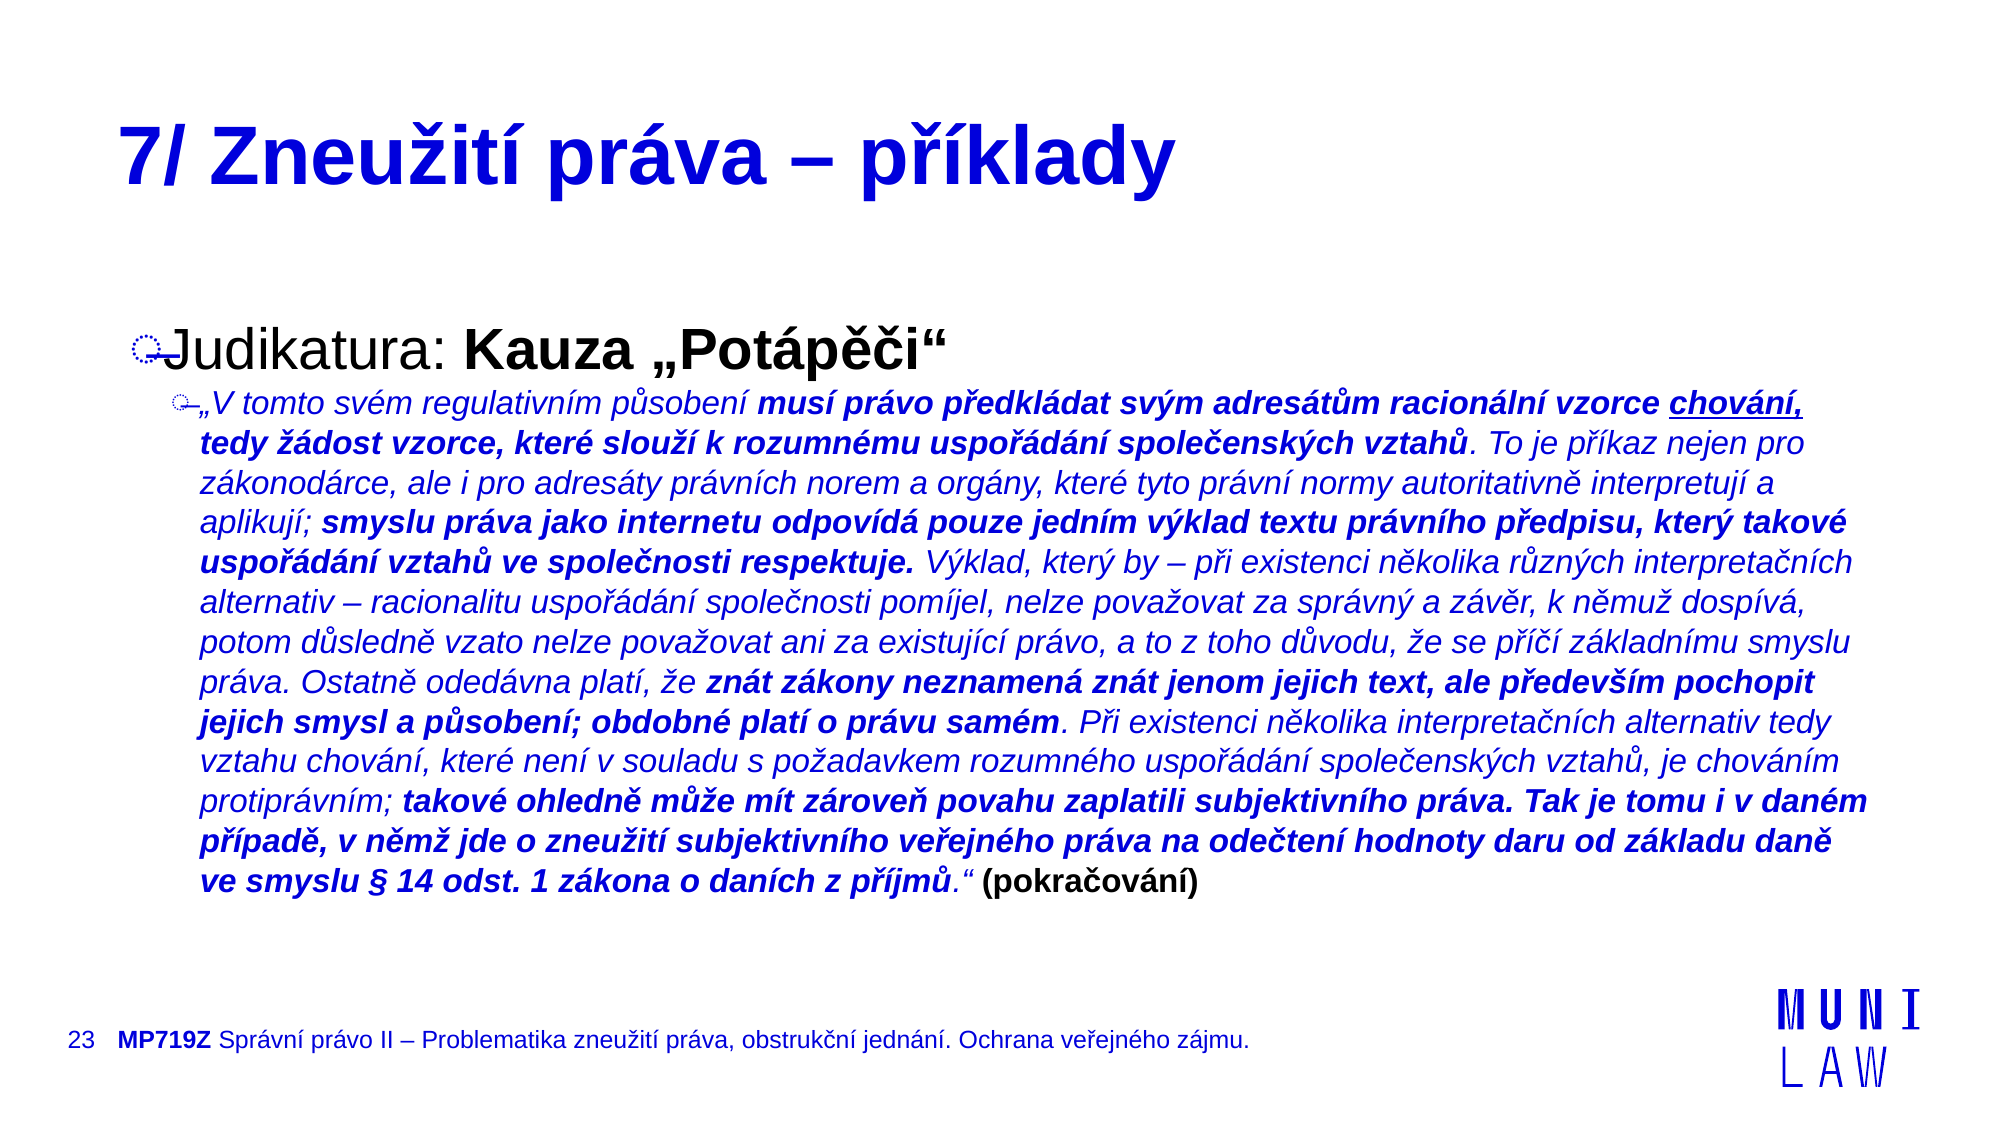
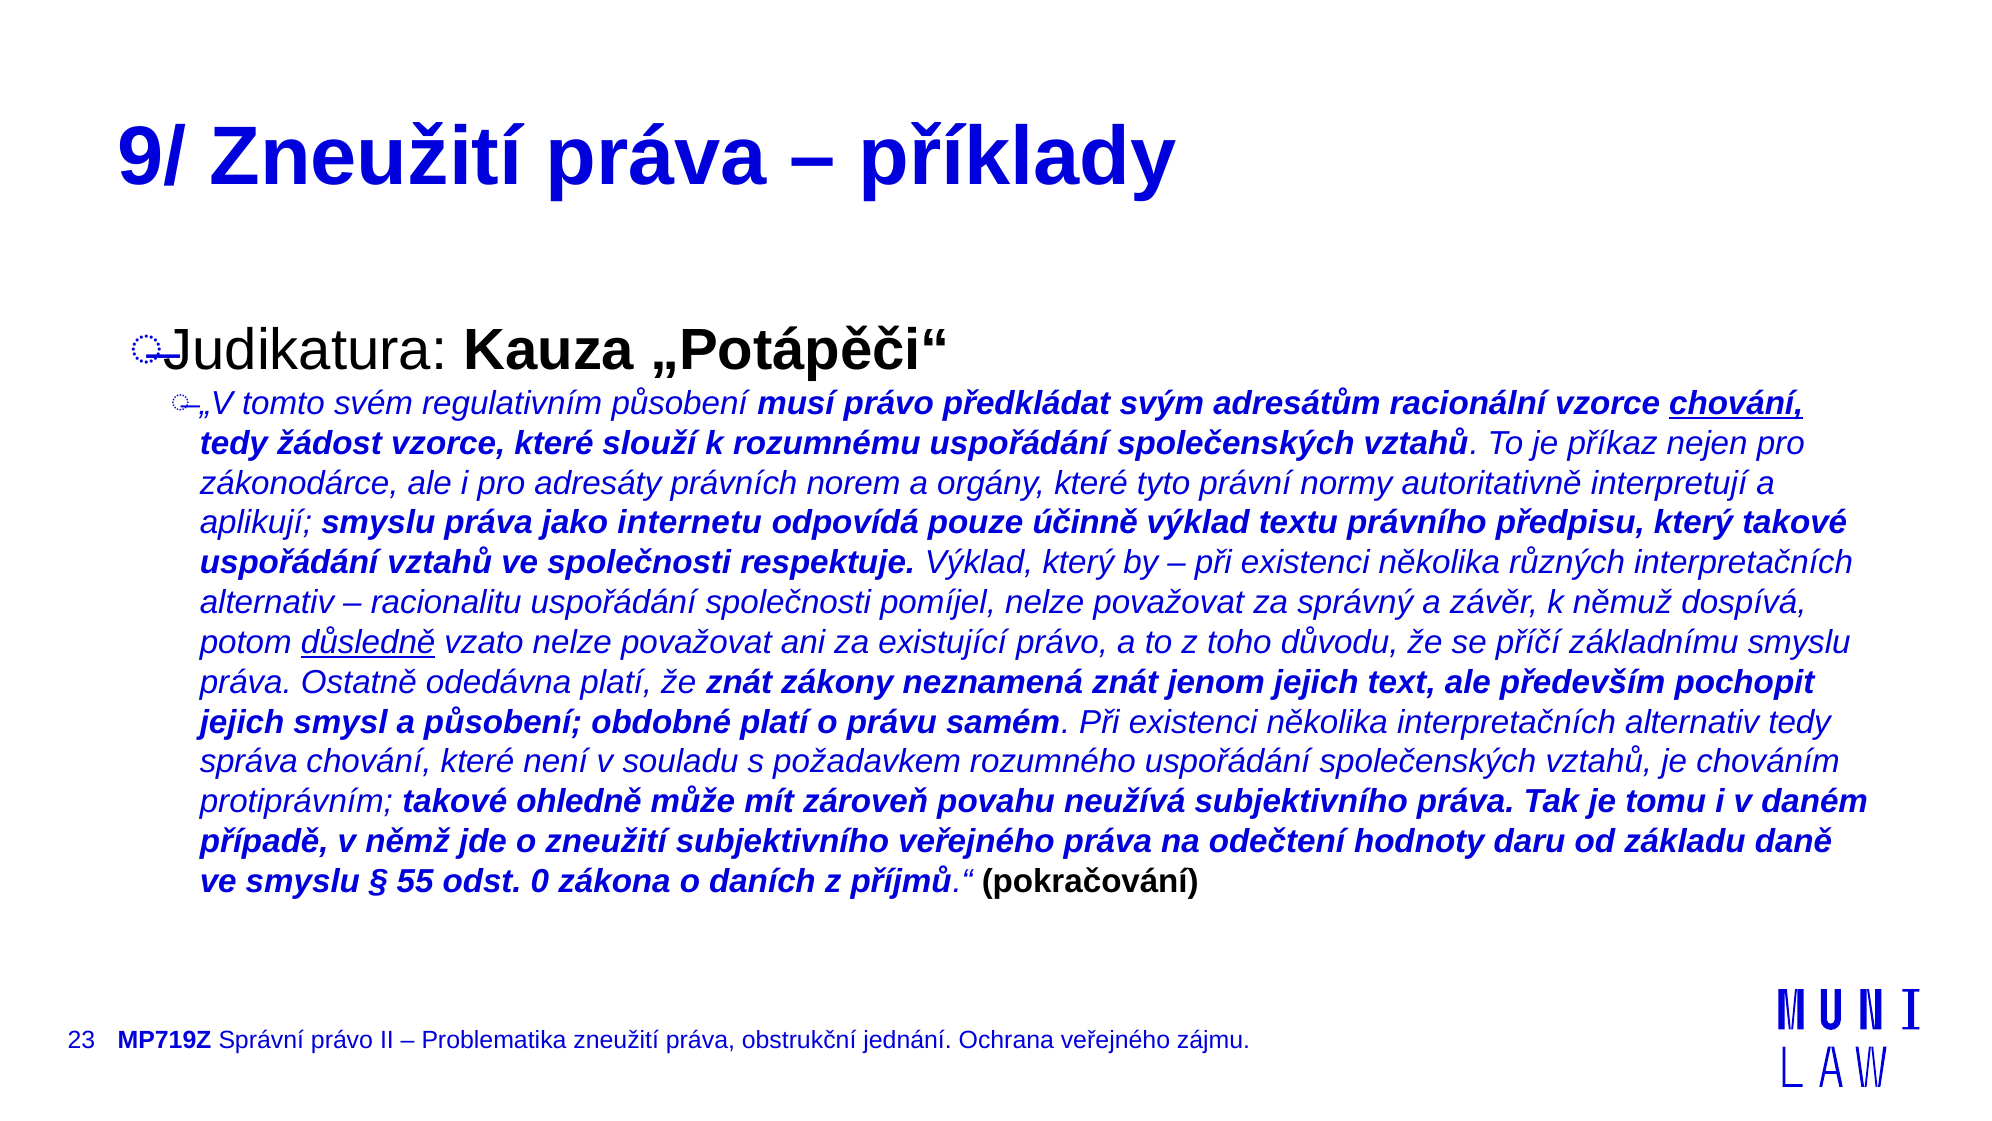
7/: 7/ -> 9/ (152, 157)
jedním: jedním -> účinně (1085, 523)
důsledně underline: none -> present (368, 642)
vztahu: vztahu -> správa (249, 762)
zaplatili: zaplatili -> neužívá (1125, 802)
14: 14 -> 55 (415, 881)
1: 1 -> 0 (540, 881)
